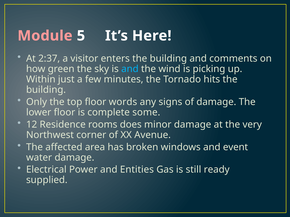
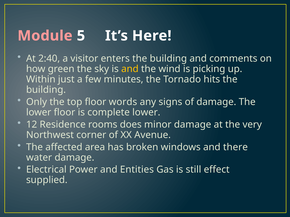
2:37: 2:37 -> 2:40 (49, 59)
and colour: light blue -> yellow (130, 69)
complete some: some -> lower (146, 113)
event: event -> there (235, 147)
ready: ready -> effect (217, 170)
